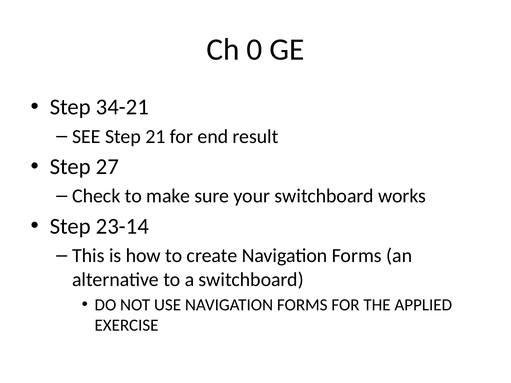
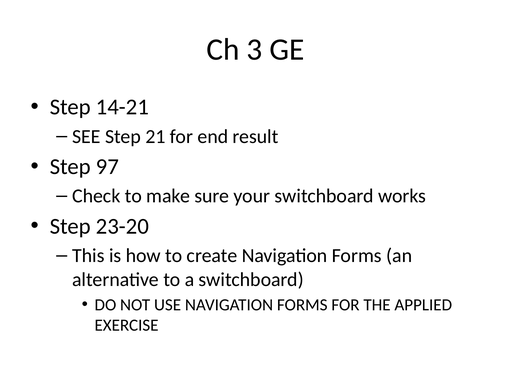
0: 0 -> 3 (254, 49)
34-21: 34-21 -> 14-21 (122, 107)
27: 27 -> 97 (107, 167)
23-14: 23-14 -> 23-20 (122, 226)
